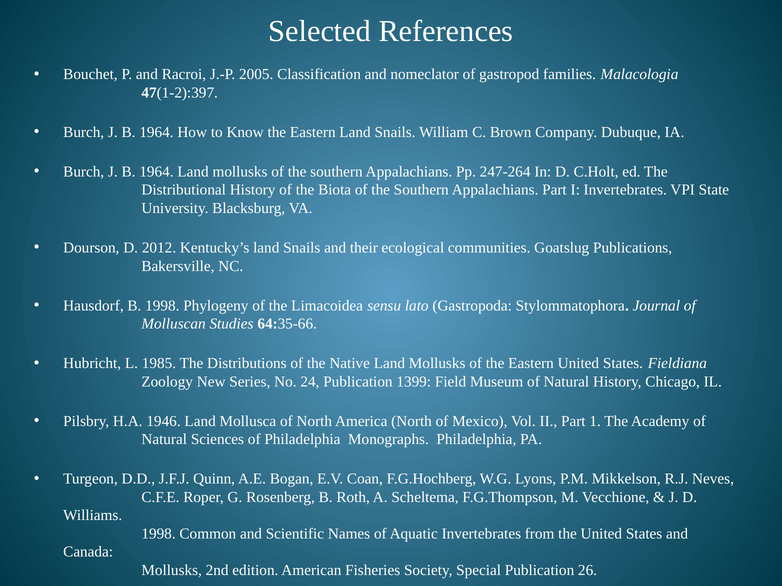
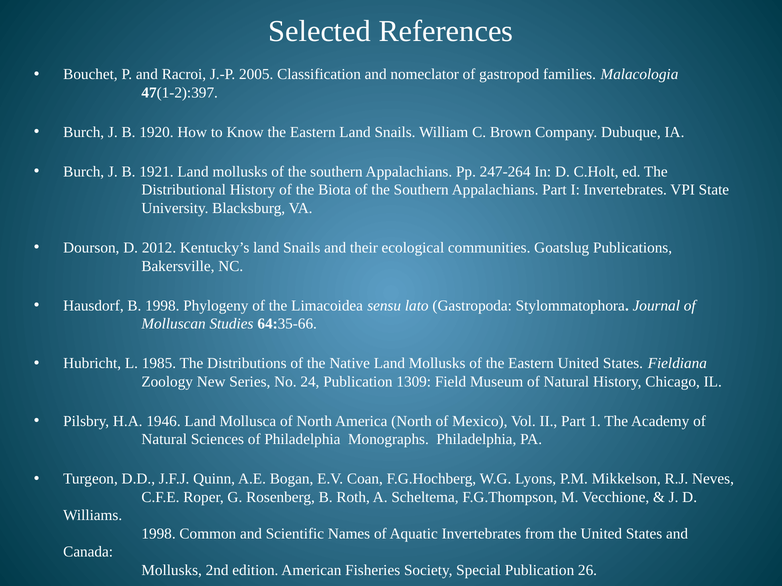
1964: 1964 -> 1920 (157, 132)
1964: 1964 -> 1921 (157, 172)
1399: 1399 -> 1309 (414, 382)
